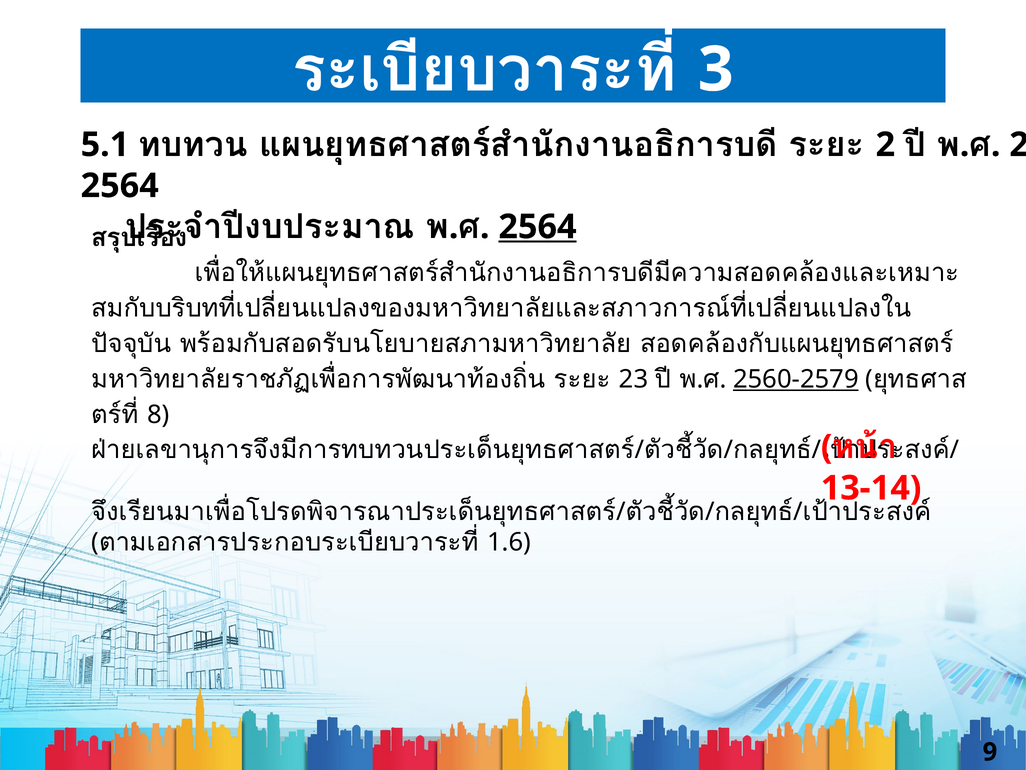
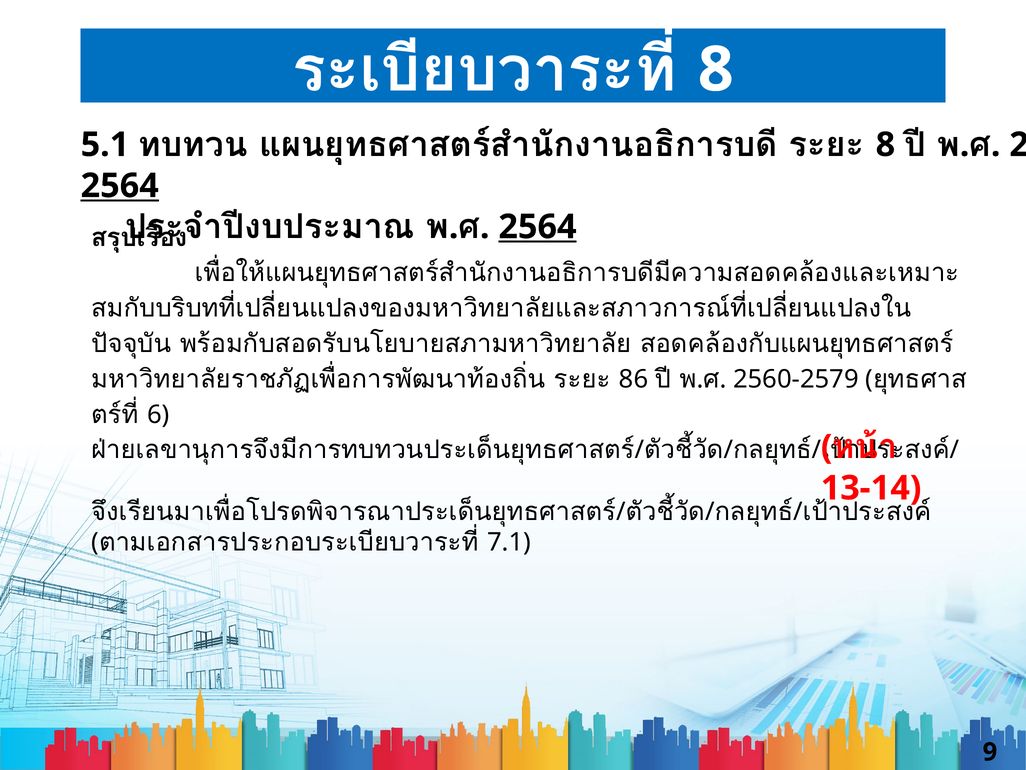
3: 3 -> 8 (716, 70)
2: 2 -> 8 (885, 145)
2564 underline: none -> present (120, 186)
23: 23 -> 86 (634, 379)
2560-2579 underline: present -> none (796, 379)
8: 8 -> 6 (158, 414)
1.6: 1.6 -> 7.1 (509, 542)
